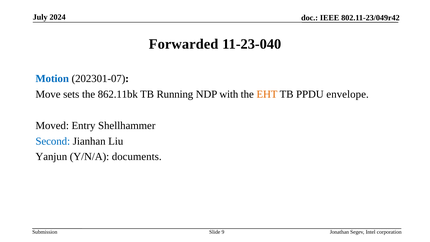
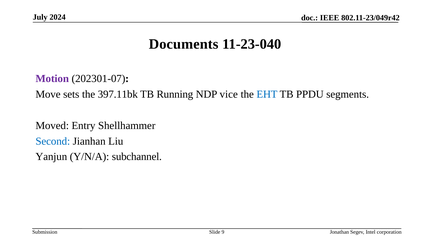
Forwarded: Forwarded -> Documents (184, 44)
Motion colour: blue -> purple (52, 79)
862.11bk: 862.11bk -> 397.11bk (118, 94)
with: with -> vice (229, 94)
EHT colour: orange -> blue (267, 94)
envelope: envelope -> segments (348, 94)
documents: documents -> subchannel (137, 157)
